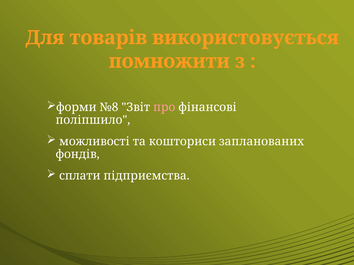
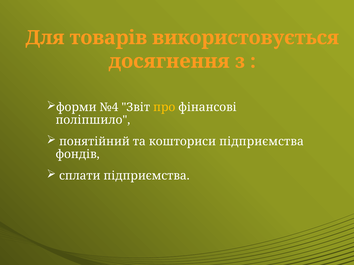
помножити: помножити -> досягнення (169, 61)
№8: №8 -> №4 (109, 107)
про colour: pink -> yellow (164, 107)
можливості: можливості -> понятійний (94, 142)
кошториси запланованих: запланованих -> підприємства (262, 142)
